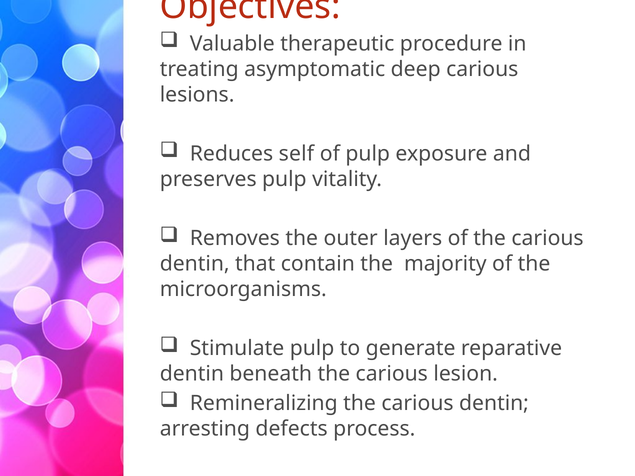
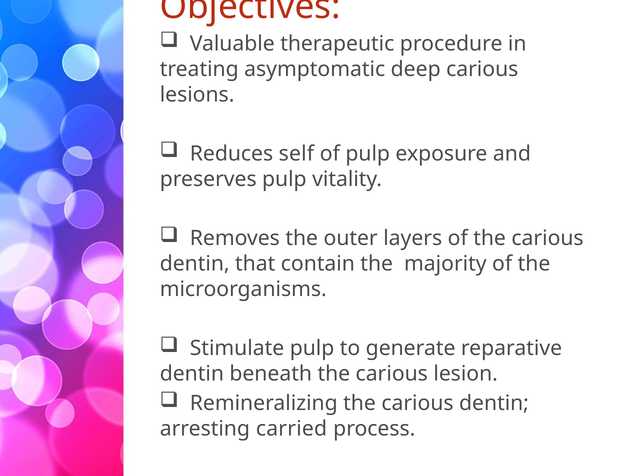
defects: defects -> carried (291, 429)
